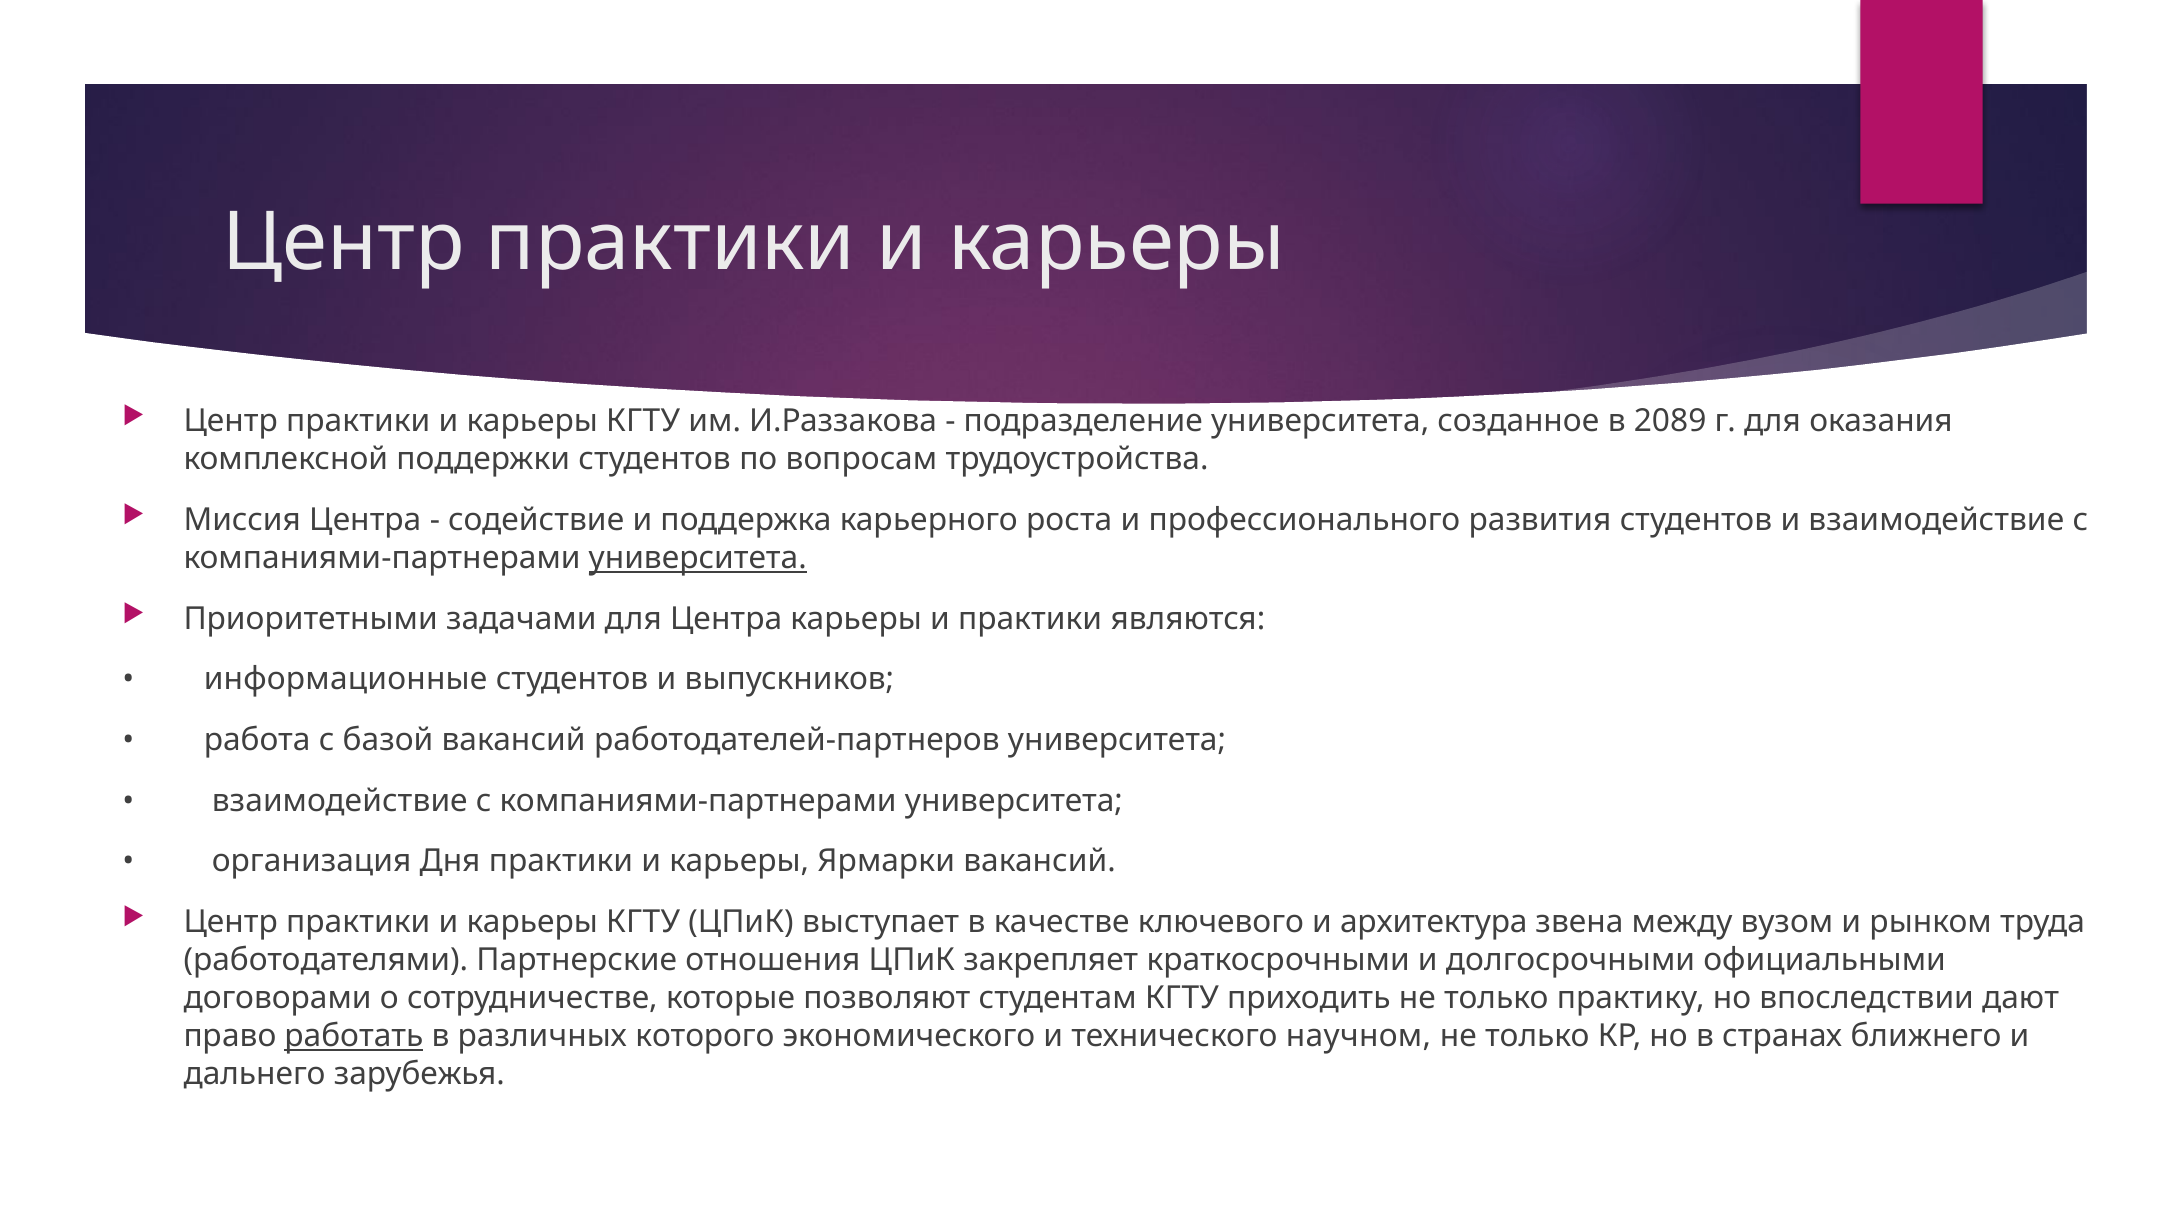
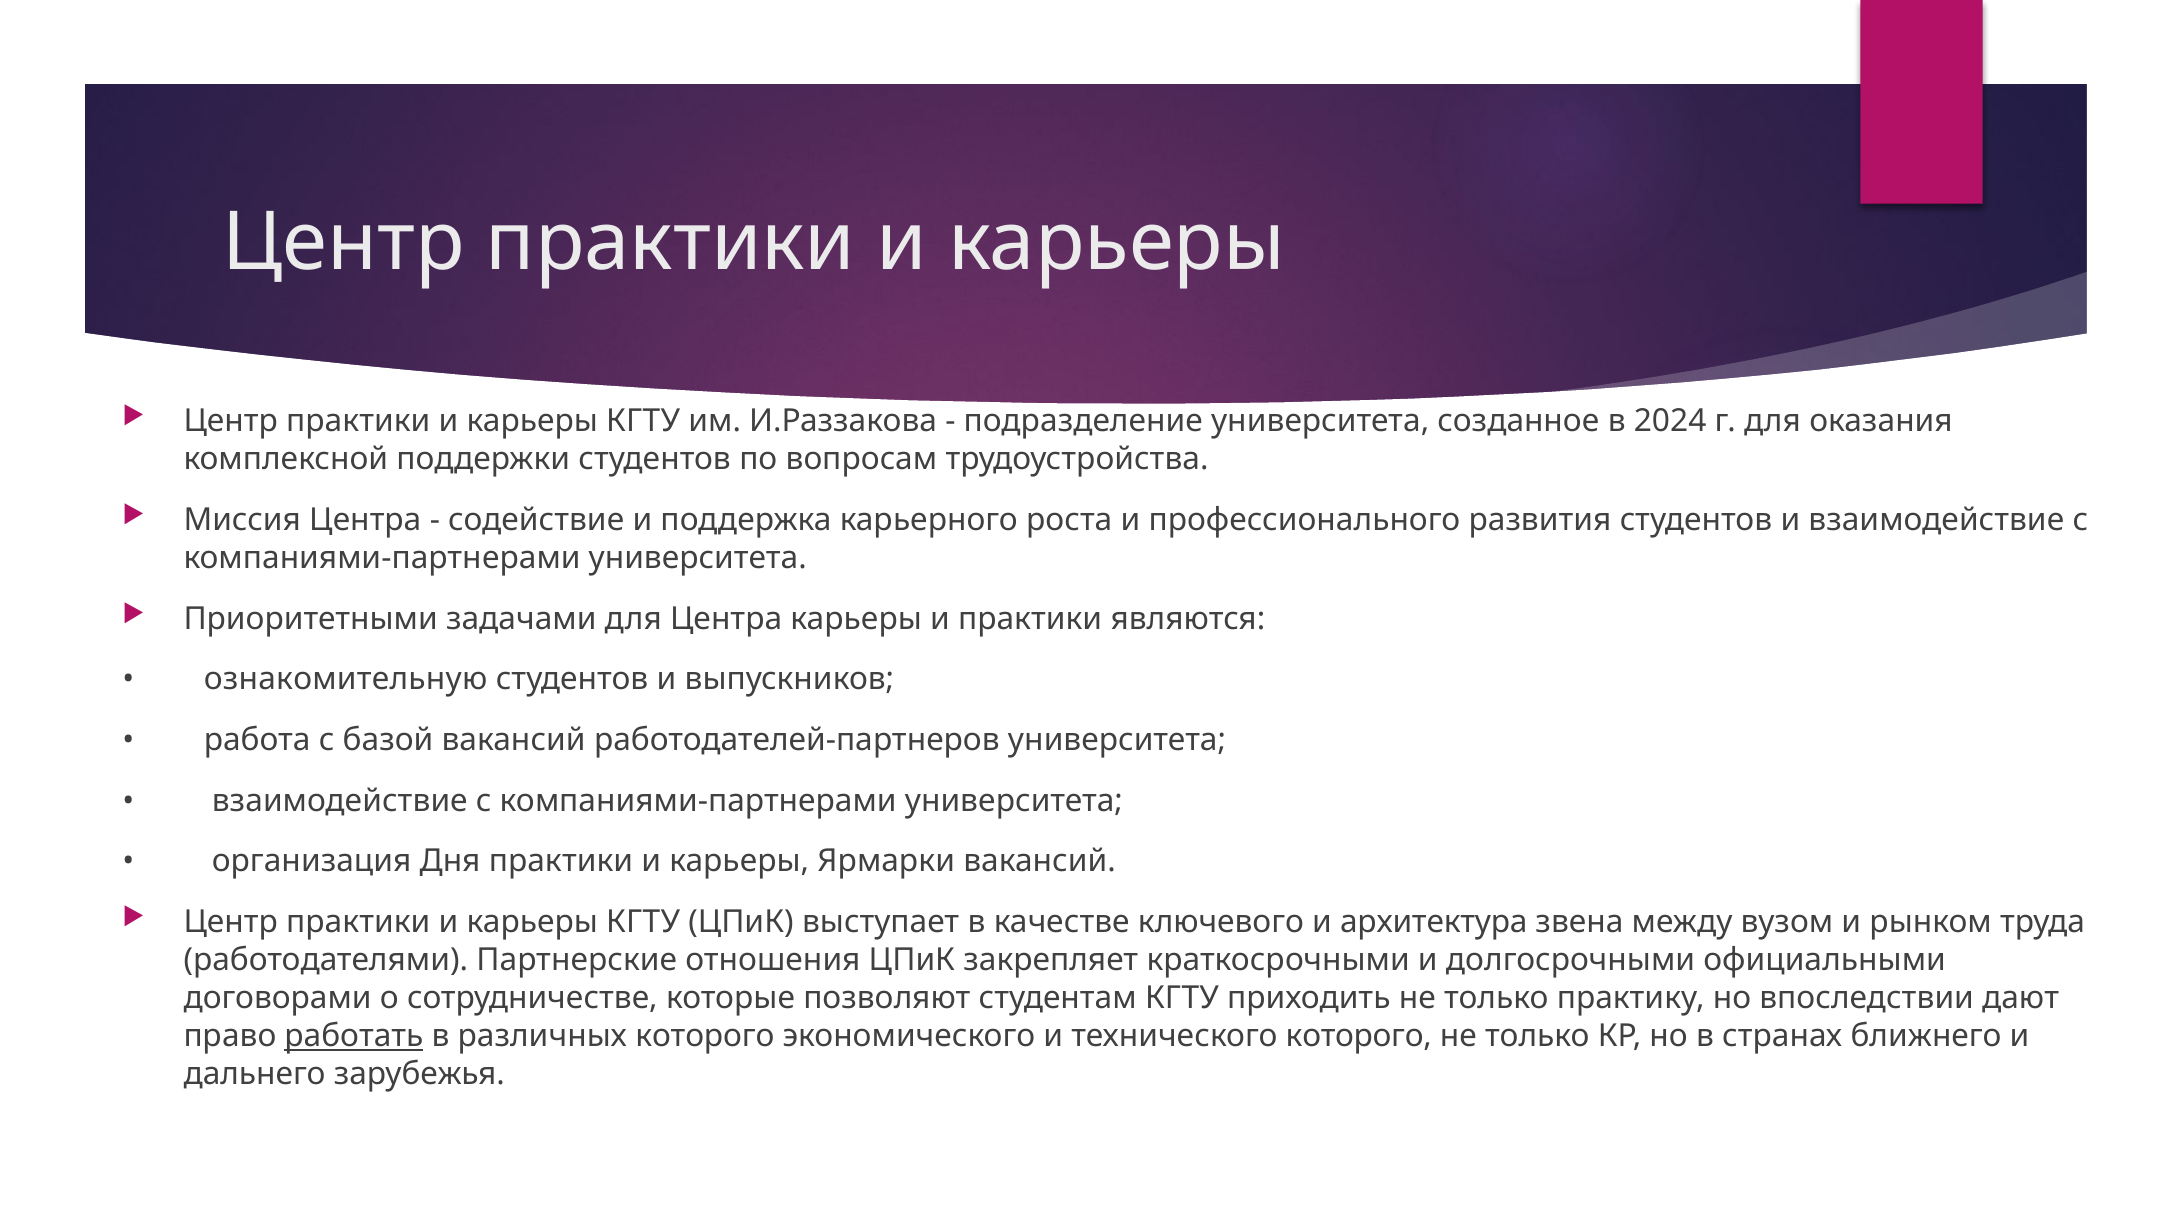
2089: 2089 -> 2024 (1670, 421)
университета underline: present -> none (698, 558)
информационные: информационные -> ознакомительную (346, 680)
технического научном: научном -> которого (1359, 1037)
